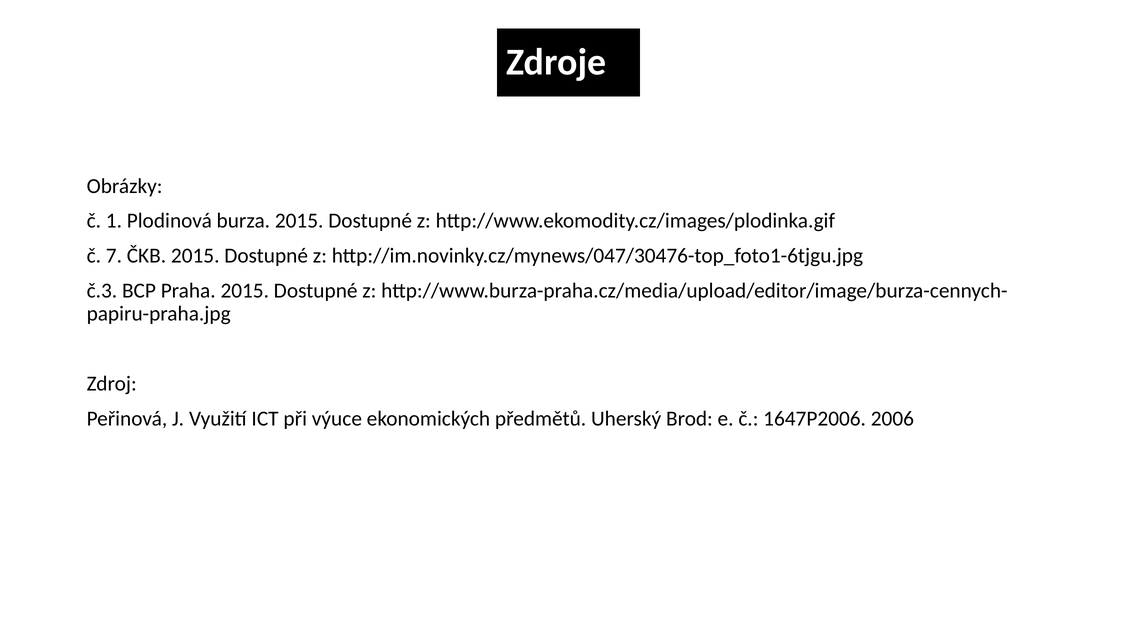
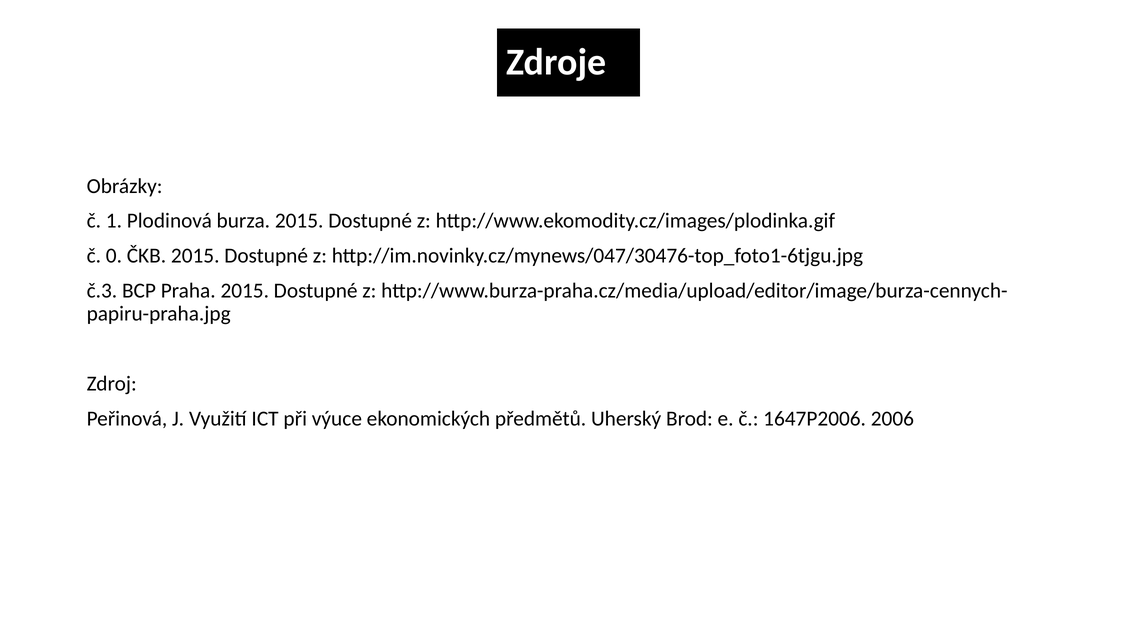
7: 7 -> 0 (114, 256)
